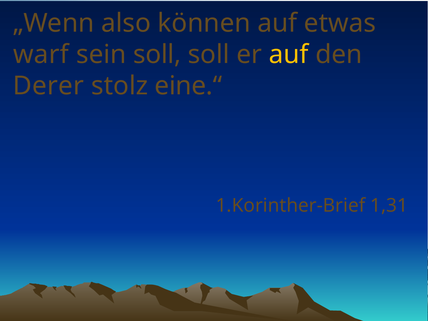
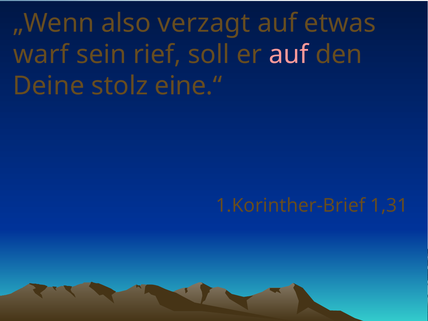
können: können -> verzagt (204, 23)
sein soll: soll -> rief (157, 55)
auf colour: yellow -> pink (289, 55)
Derer: Derer -> Deine (49, 86)
